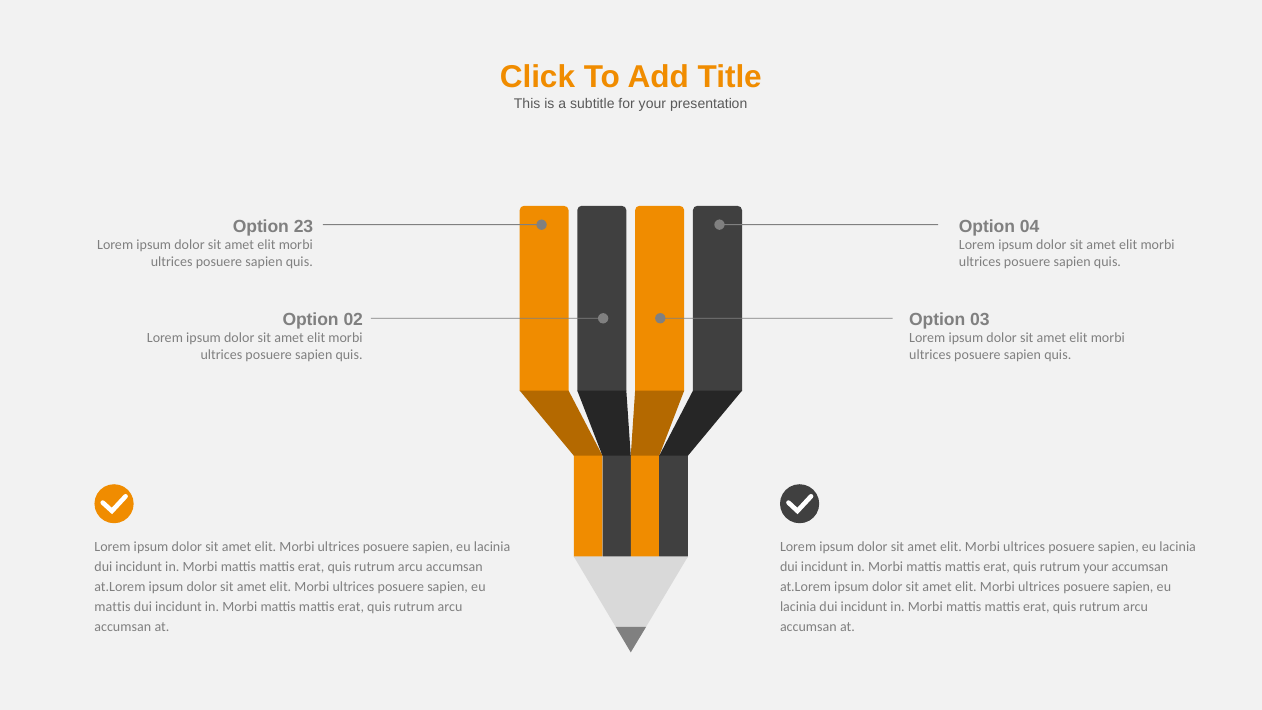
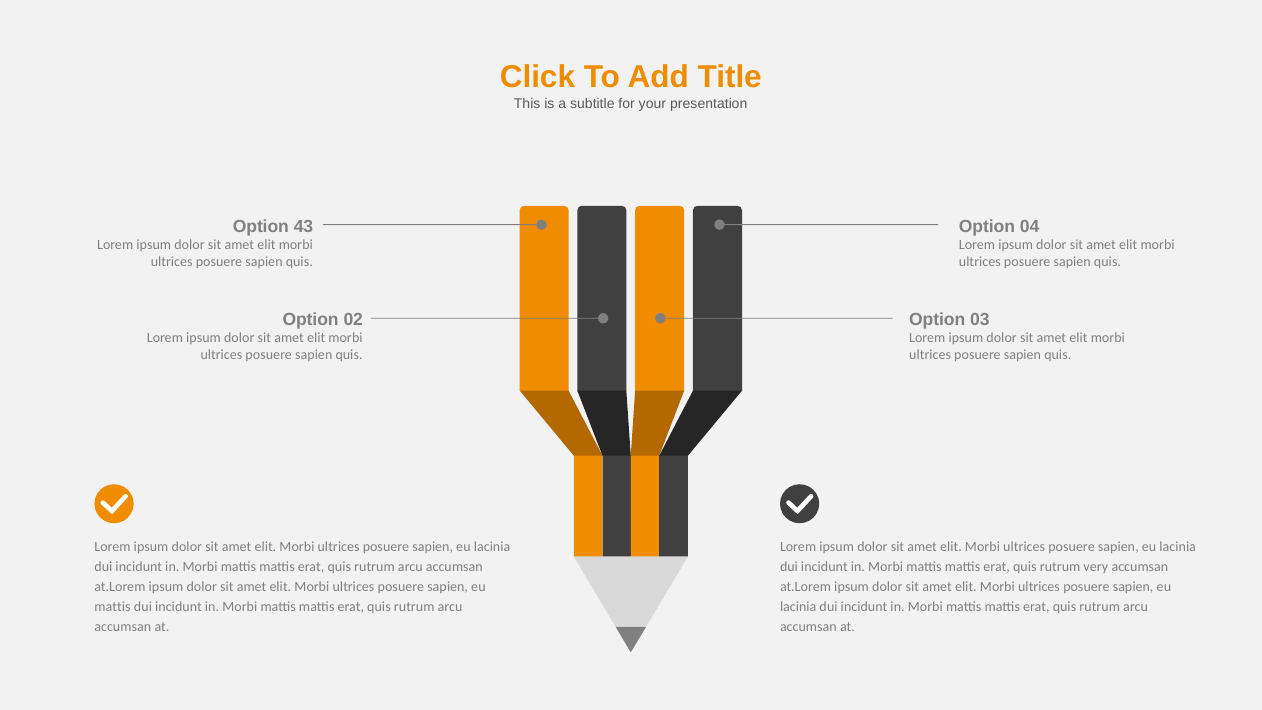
23: 23 -> 43 (304, 226)
rutrum your: your -> very (1096, 567)
